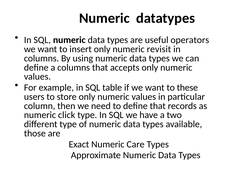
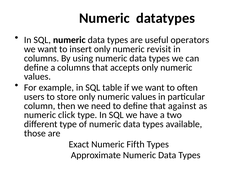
these: these -> often (187, 88)
records: records -> against (182, 106)
Care: Care -> Fifth (136, 145)
